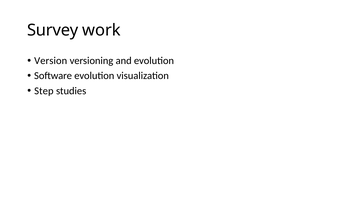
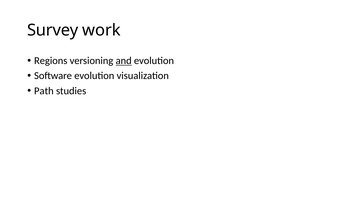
Version: Version -> Regions (51, 61)
and underline: none -> present (124, 61)
Step: Step -> Path (44, 91)
